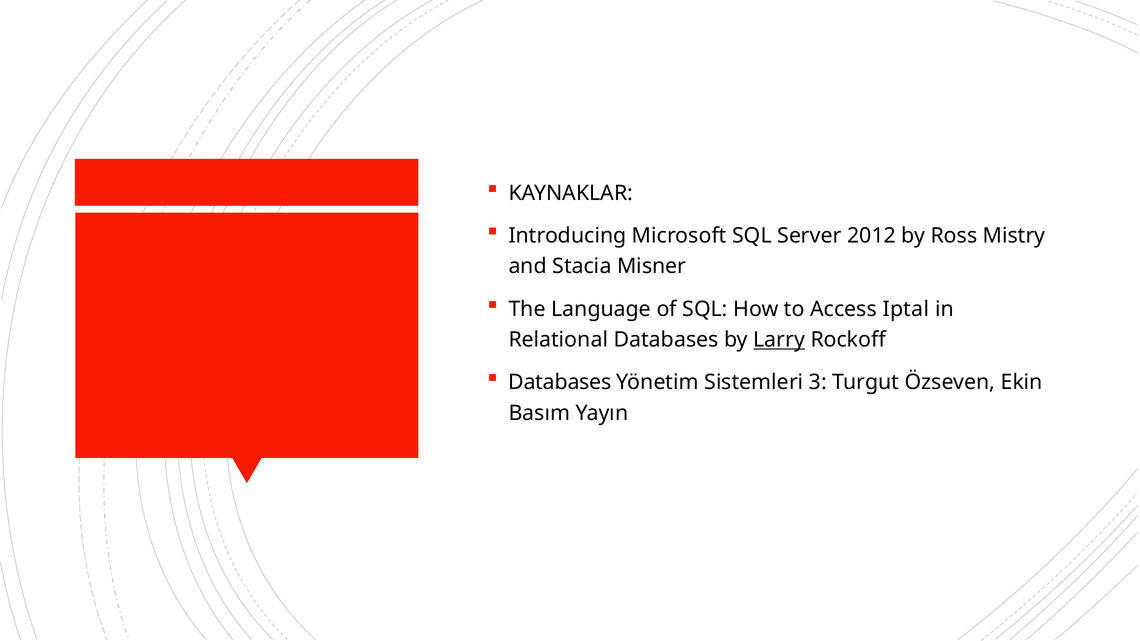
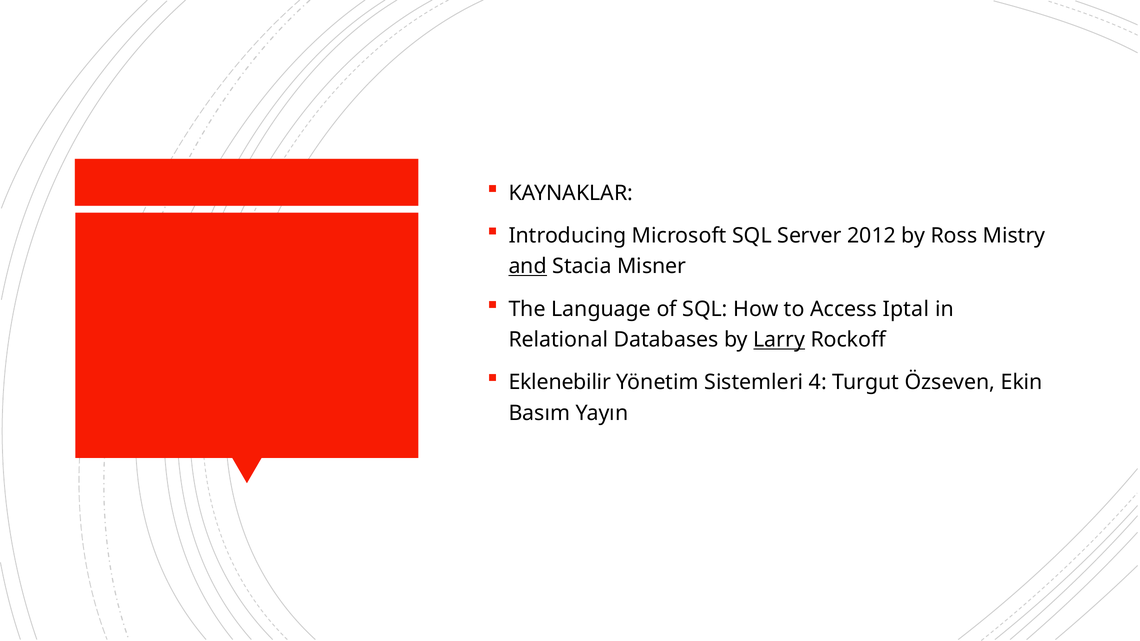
and underline: none -> present (528, 266)
Databases: Databases -> Eklenebilir (560, 383)
3: 3 -> 4 (818, 383)
